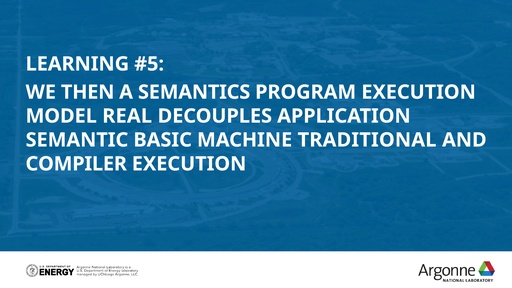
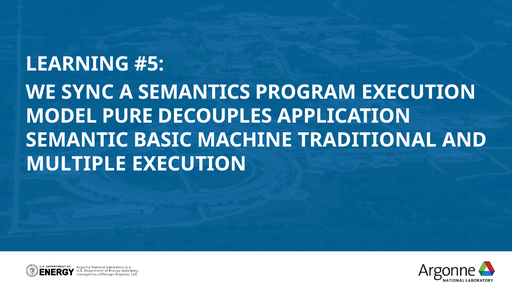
THEN: THEN -> SYNC (88, 92)
REAL: REAL -> PURE (127, 116)
COMPILER: COMPILER -> MULTIPLE (76, 164)
